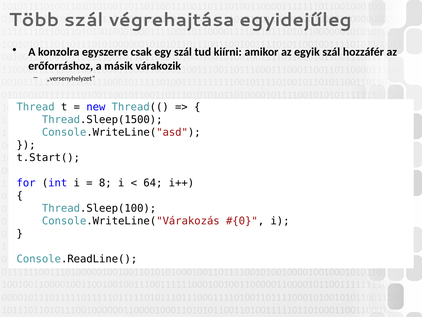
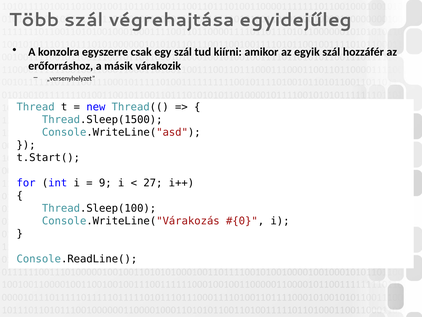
8: 8 -> 9 (105, 183)
64: 64 -> 27 (153, 183)
